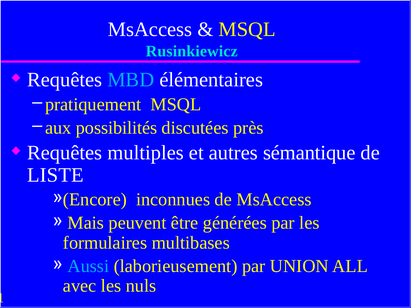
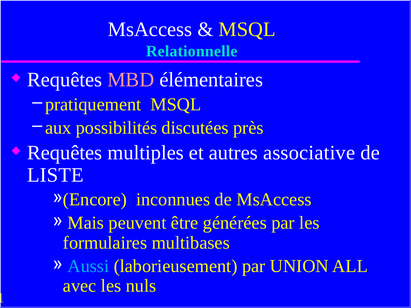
Rusinkiewicz: Rusinkiewicz -> Relationnelle (192, 51)
MBD colour: light blue -> pink (131, 80)
sémantique: sémantique -> associative (309, 153)
